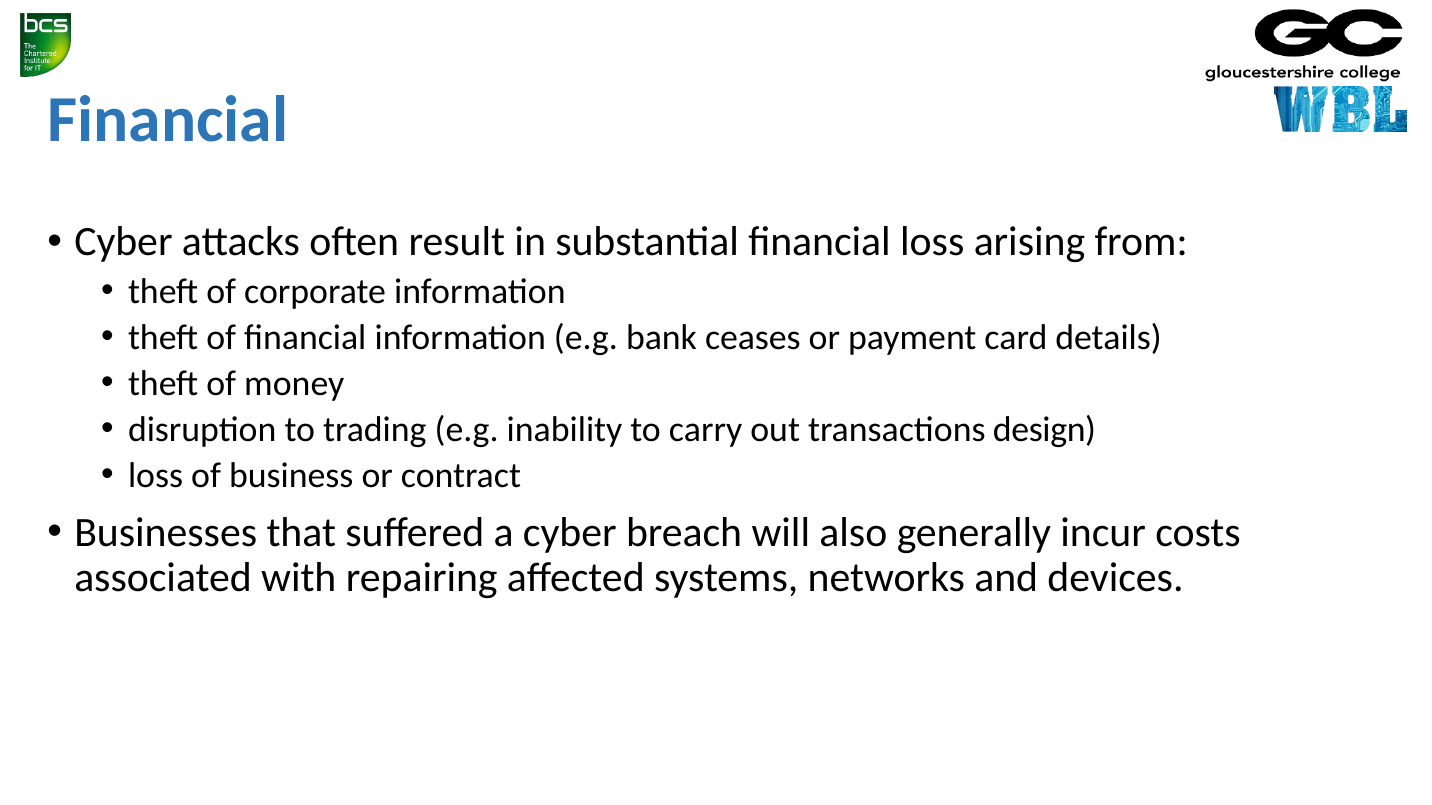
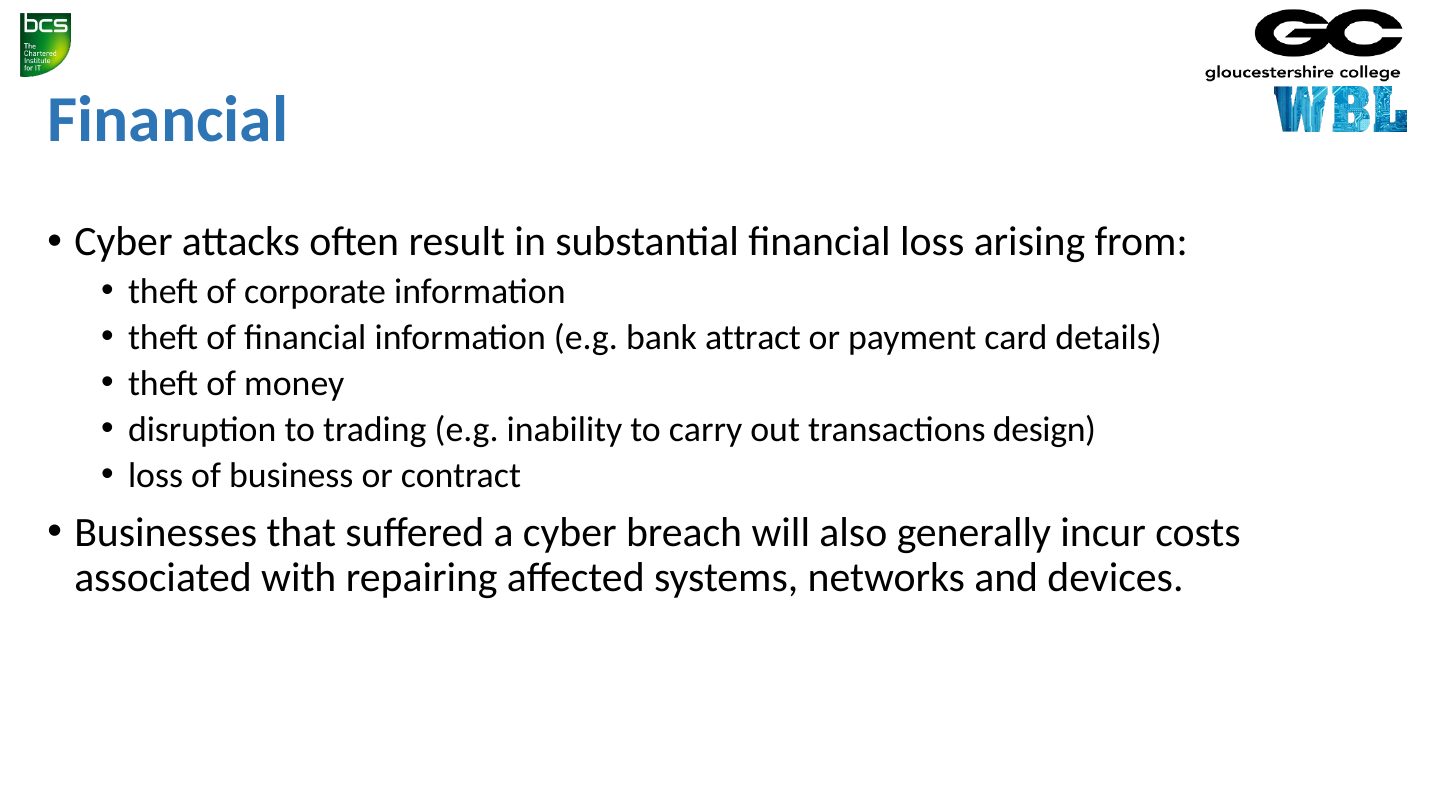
ceases: ceases -> attract (753, 338)
